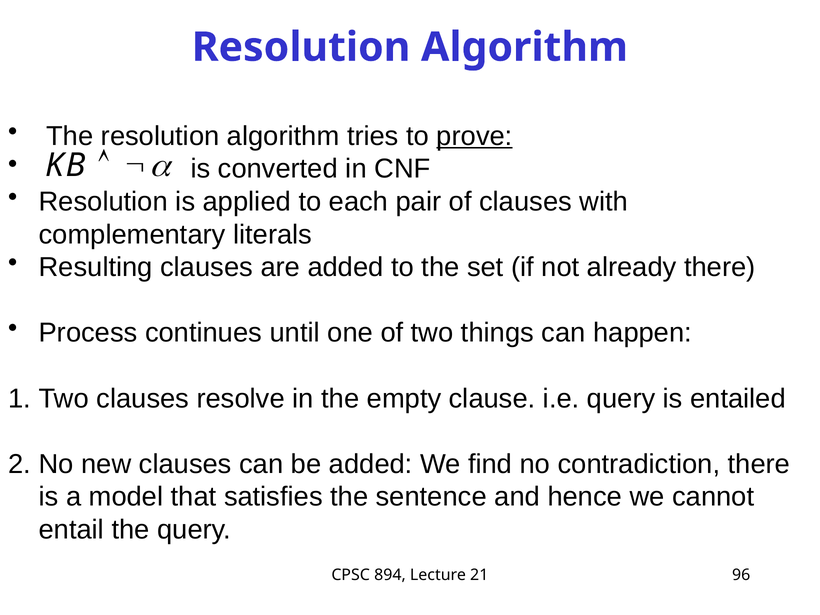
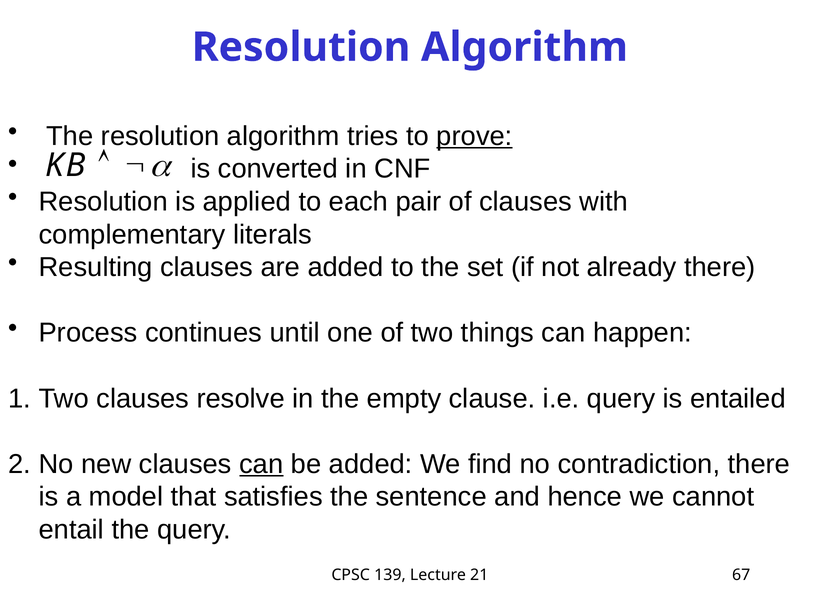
can underline: none -> present (261, 464)
894: 894 -> 139 (390, 575)
96: 96 -> 67 (741, 575)
